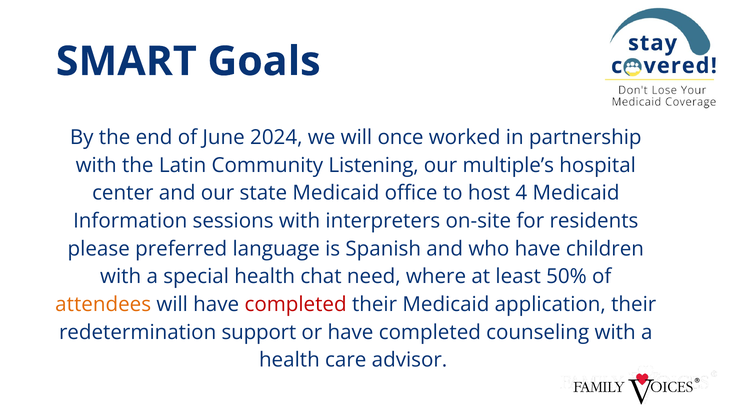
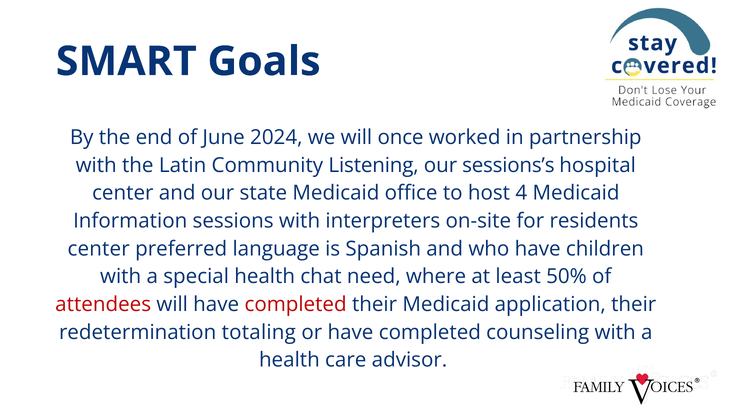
multiple’s: multiple’s -> sessions’s (508, 165)
please: please -> center (99, 249)
attendees colour: orange -> red (103, 304)
support: support -> totaling (259, 332)
